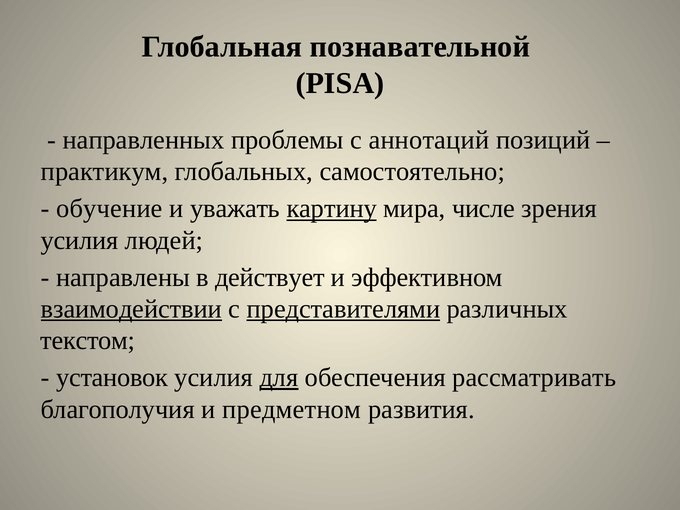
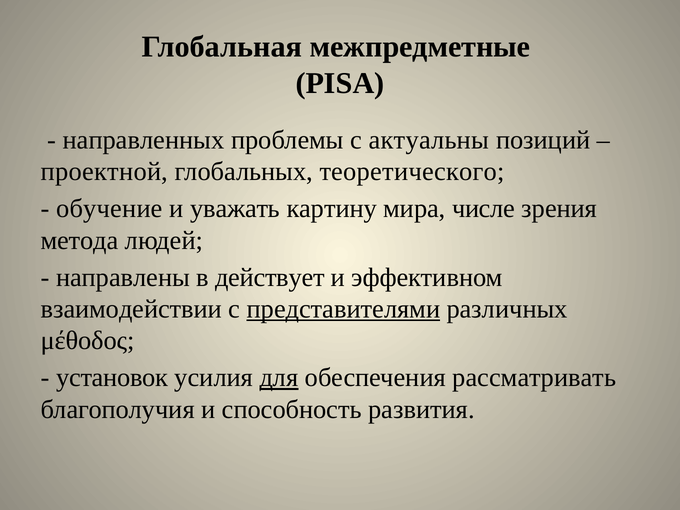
познавательной: познавательной -> межпредметные (420, 47)
аннотаций: аннотаций -> актуальны (429, 140)
практикум: практикум -> проектной (104, 172)
самостоятельно: самостоятельно -> теоретического (412, 172)
картину underline: present -> none (332, 209)
усилия: усилия -> метода (80, 240)
взаимодействии underline: present -> none (131, 309)
текстом: текстом -> μέθοδος (88, 341)
предметном: предметном -> способность (292, 409)
